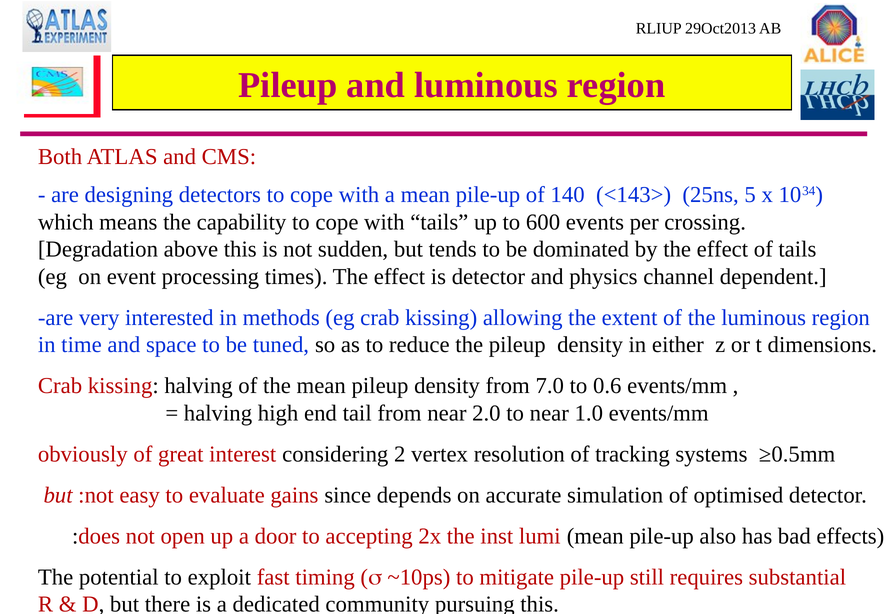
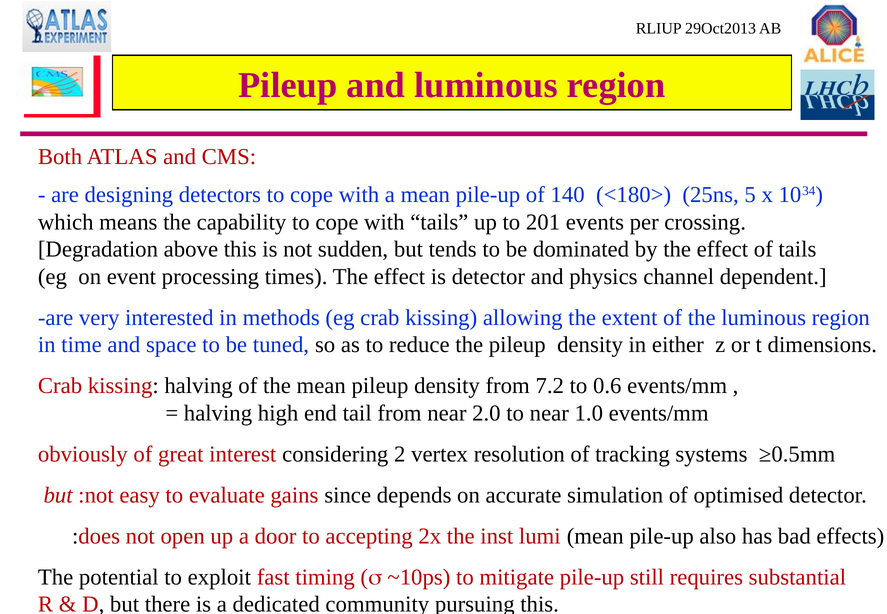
<143>: <143> -> <180> (634, 195)
600: 600 -> 201 (543, 222)
7.0: 7.0 -> 7.2 (550, 386)
